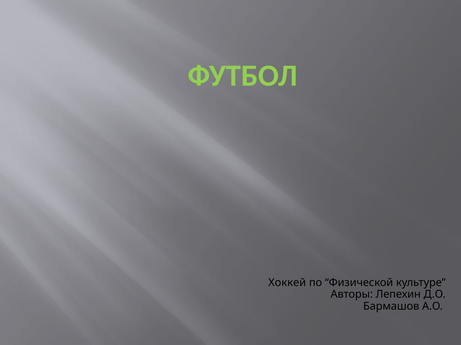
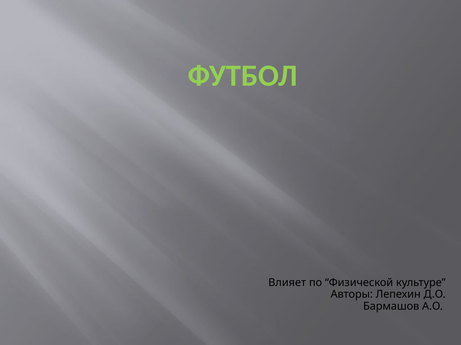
Хоккей: Хоккей -> Влияет (287, 283)
